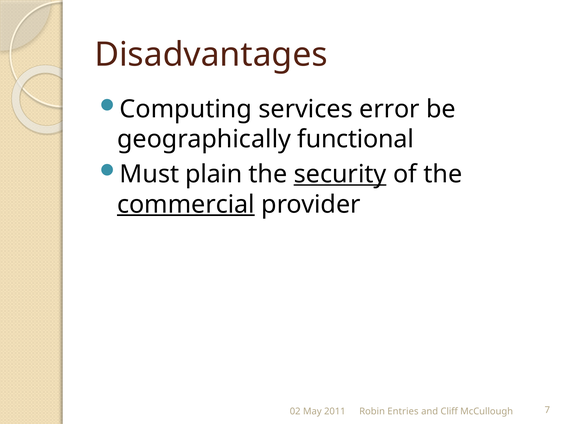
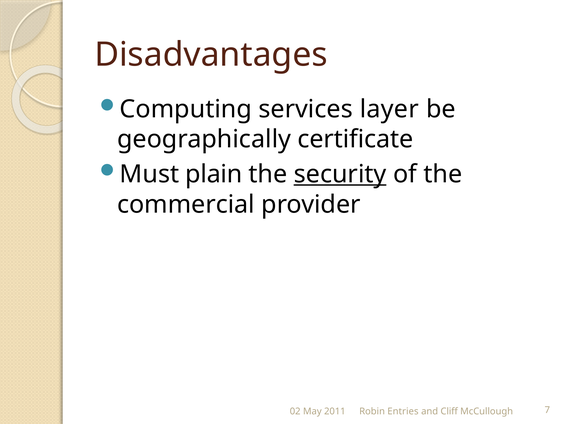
error: error -> layer (389, 109)
functional: functional -> certificate (355, 140)
commercial underline: present -> none (186, 205)
